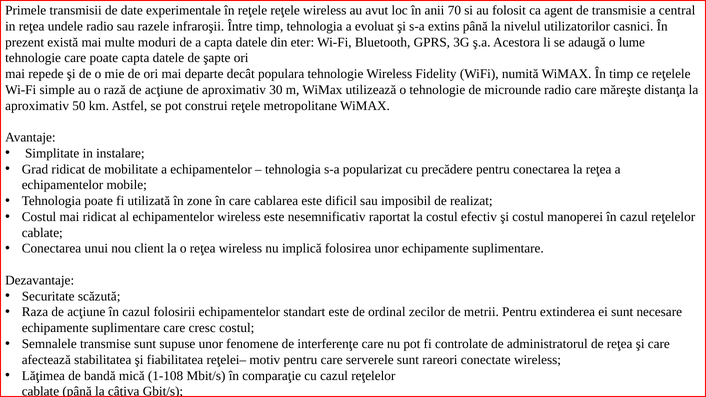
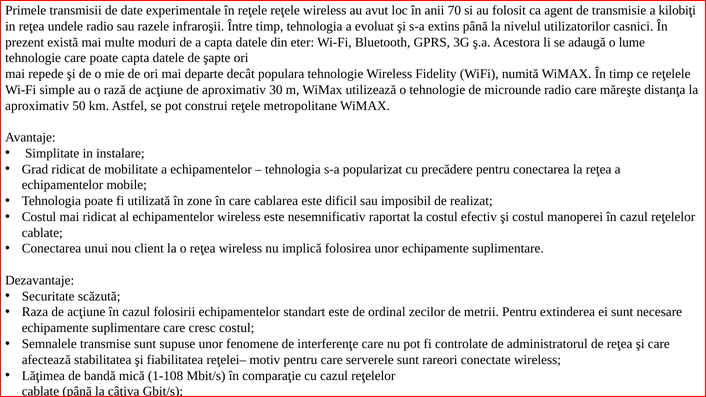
central: central -> kilobiţi (677, 10)
